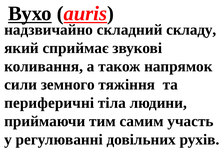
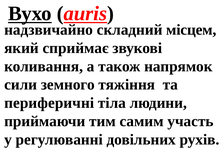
складу: складу -> місцем (191, 30)
